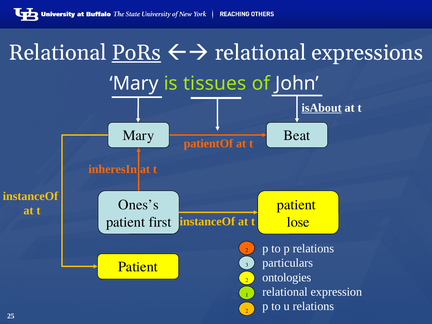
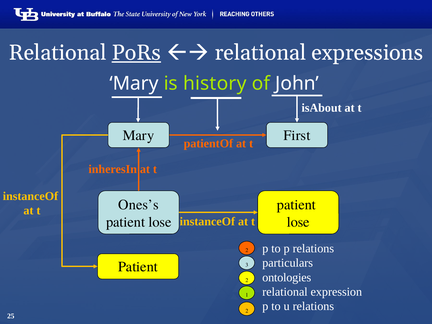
tissues: tissues -> history (215, 83)
isAbout underline: present -> none (322, 108)
Beat: Beat -> First (297, 135)
first: first -> lose (160, 222)
